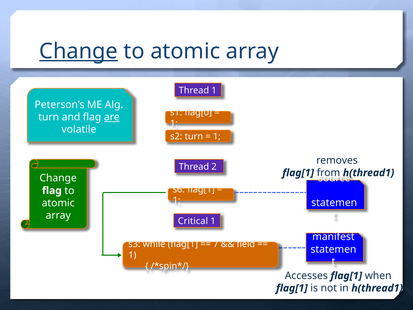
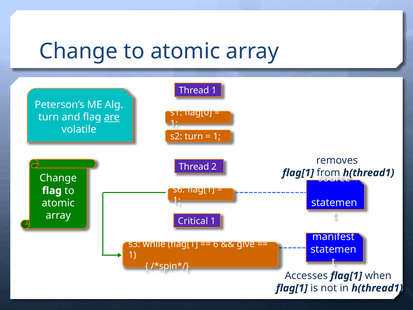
Change underline: present -> none (79, 51)
7: 7 -> 6 (216, 244)
field: field -> give (246, 244)
